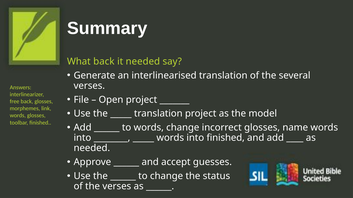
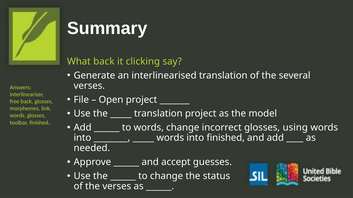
it needed: needed -> clicking (143, 62)
name: name -> using (295, 128)
